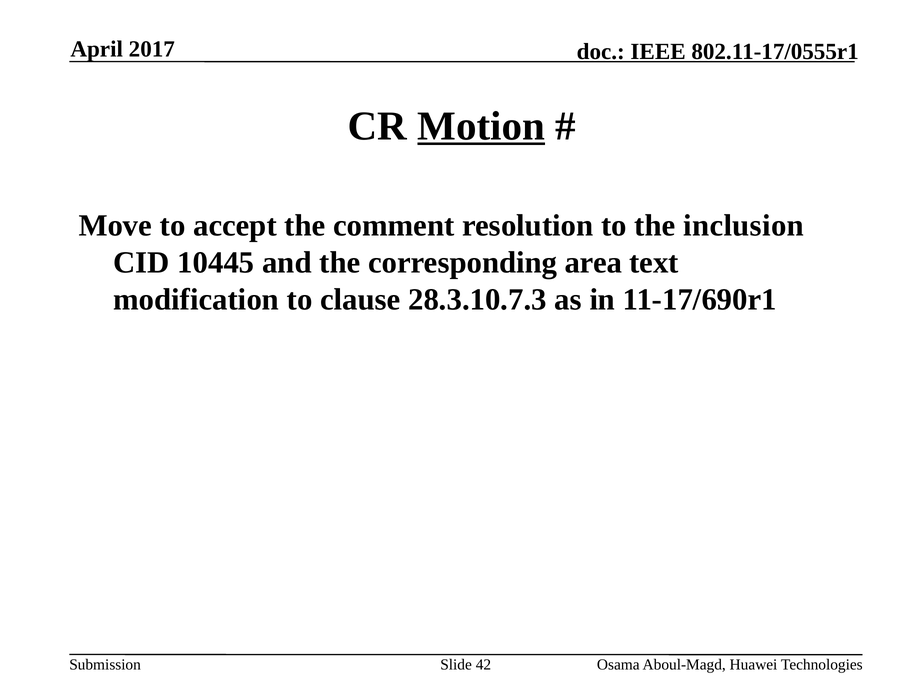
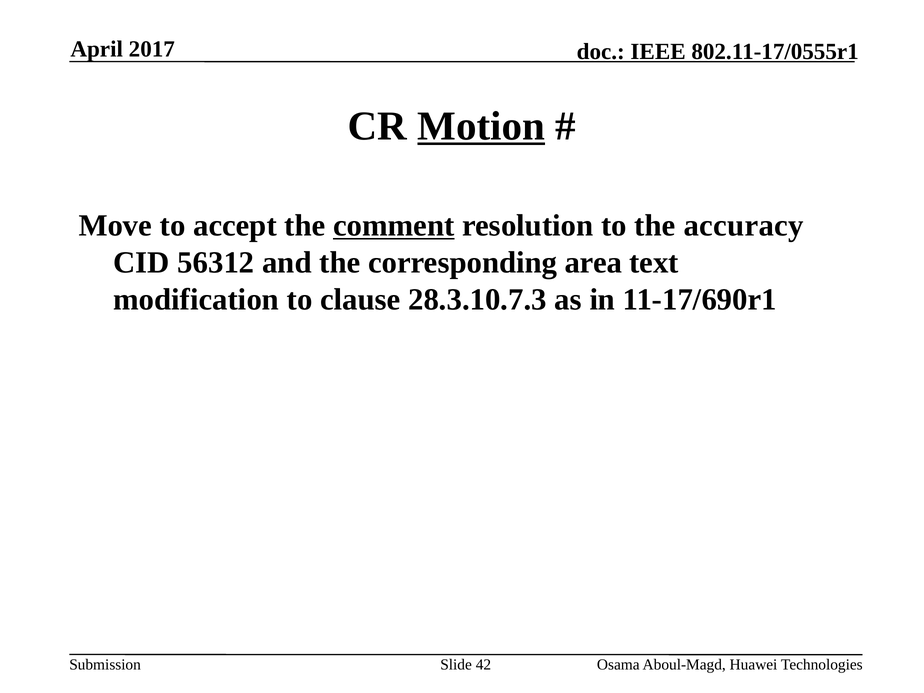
comment underline: none -> present (394, 225)
inclusion: inclusion -> accuracy (744, 225)
10445: 10445 -> 56312 (216, 262)
